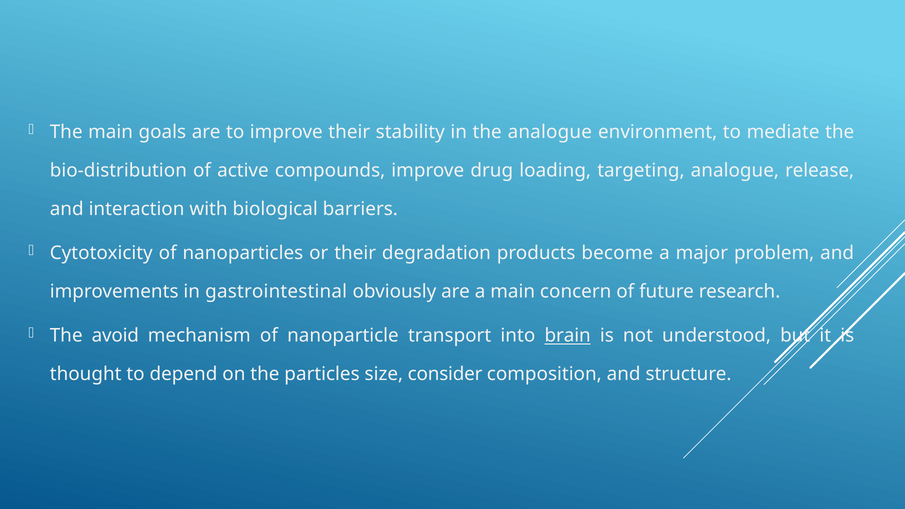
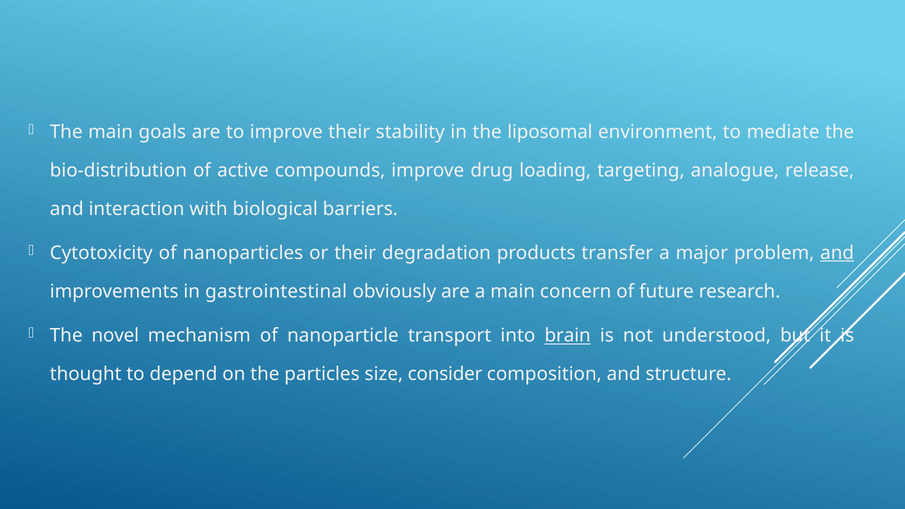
the analogue: analogue -> liposomal (550, 132)
become: become -> transfer (617, 253)
and underline: none -> present (837, 253)
avoid: avoid -> novel (115, 336)
